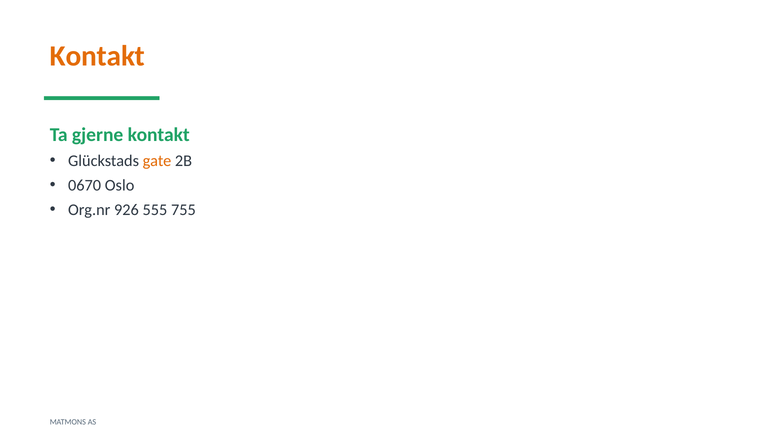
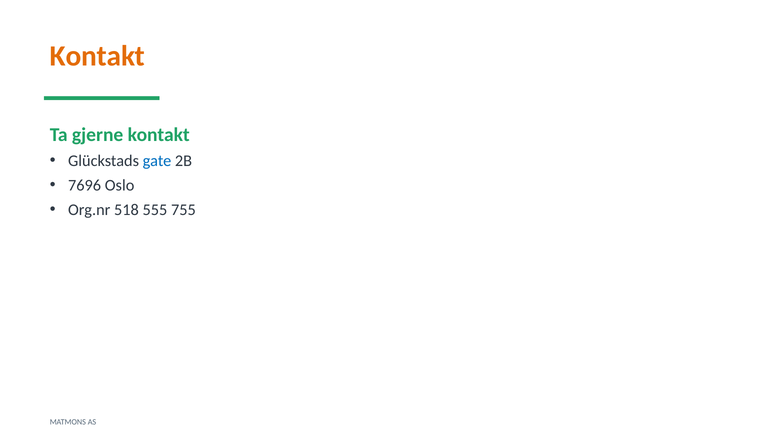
gate colour: orange -> blue (157, 161)
0670: 0670 -> 7696 (85, 185)
926: 926 -> 518 (126, 210)
